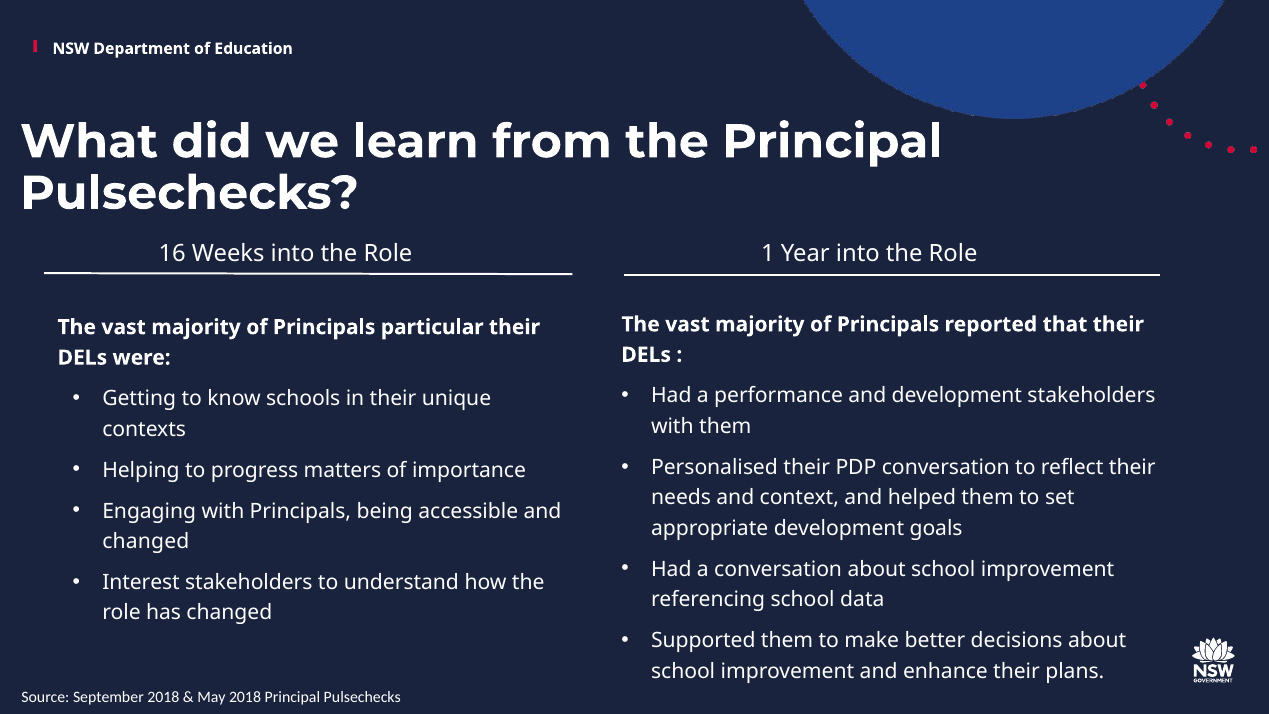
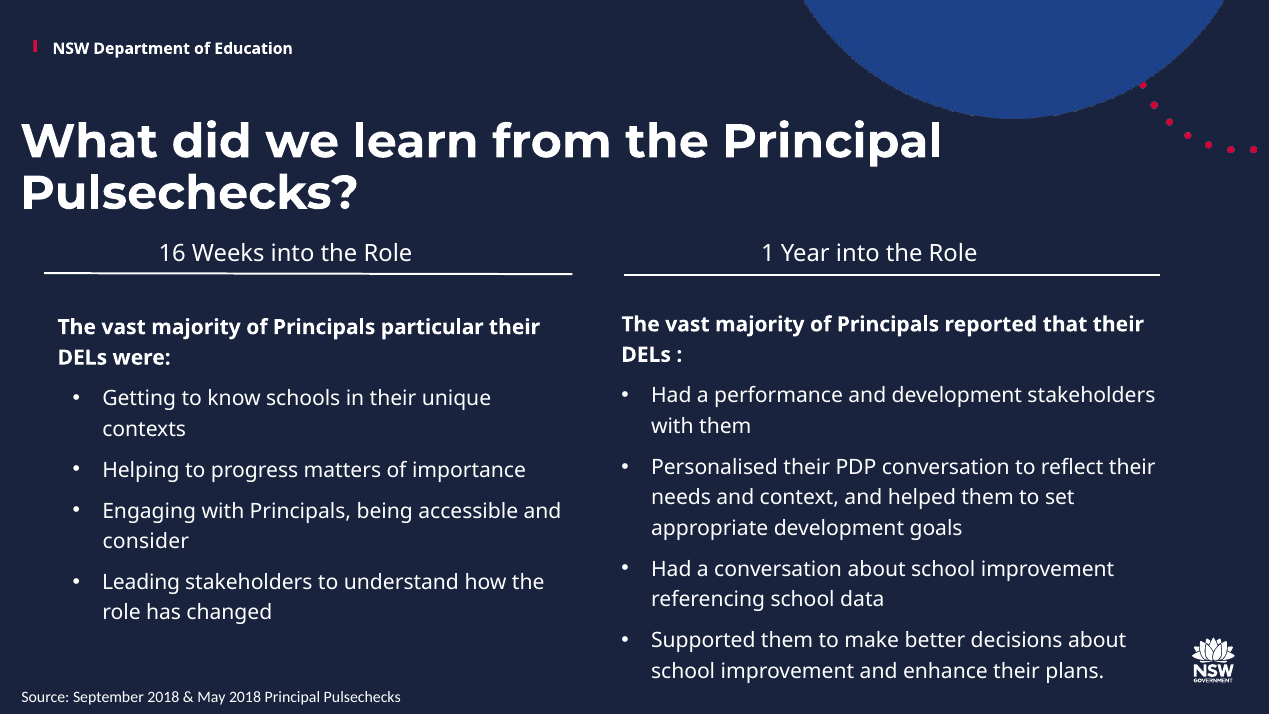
changed: changed -> consider (146, 541)
Interest: Interest -> Leading (141, 582)
